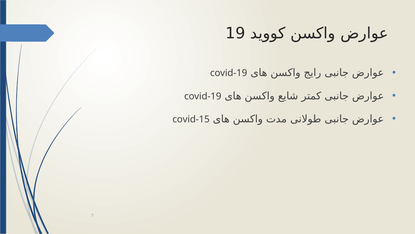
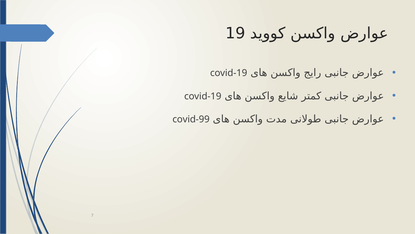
covid-15: covid-15 -> covid-99 (191, 119)
